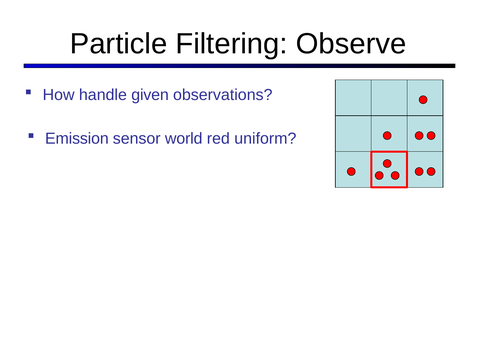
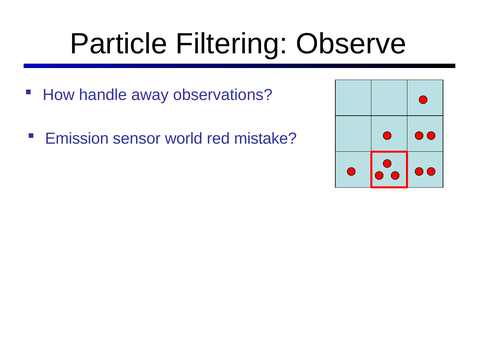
given: given -> away (150, 95)
uniform: uniform -> mistake (265, 139)
